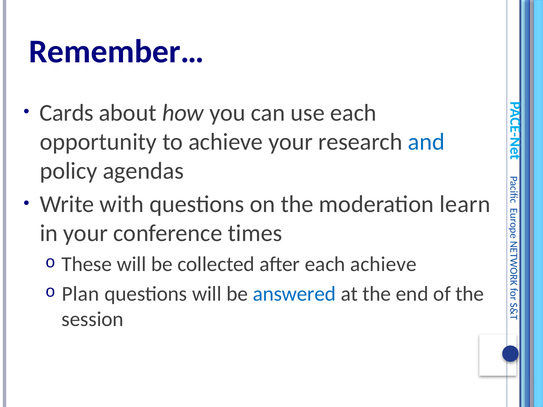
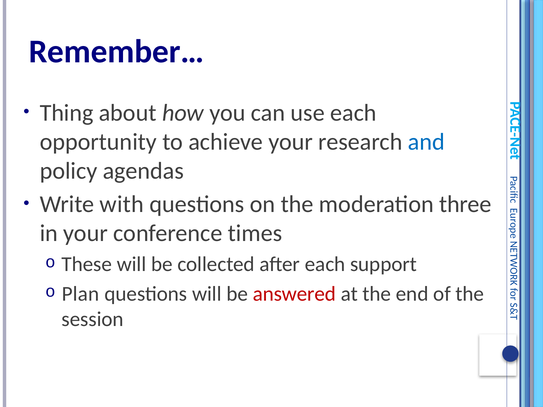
Cards: Cards -> Thing (67, 113)
learn: learn -> three (465, 204)
each achieve: achieve -> support (383, 264)
answered colour: blue -> red (294, 294)
